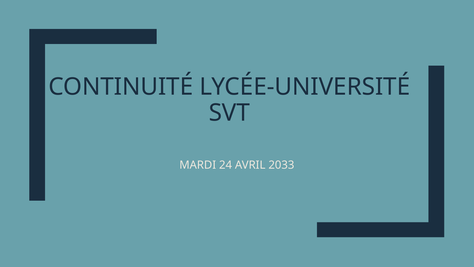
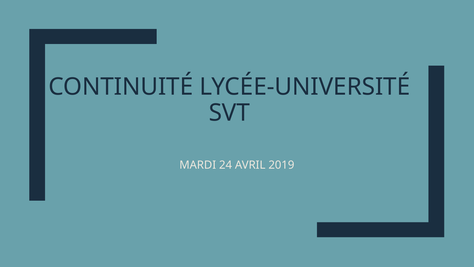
2033: 2033 -> 2019 (281, 165)
